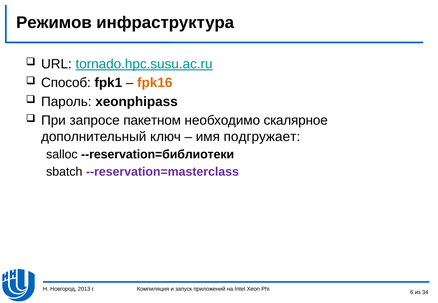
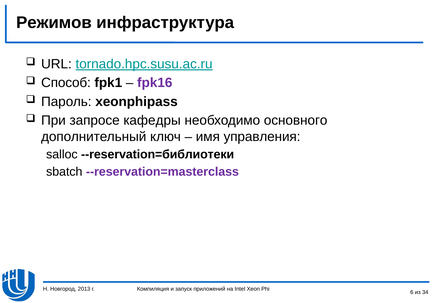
fpk16 colour: orange -> purple (155, 83)
пакетном: пакетном -> кафедры (152, 121)
скалярное: скалярное -> основного (296, 121)
подгружает: подгружает -> управления (262, 137)
